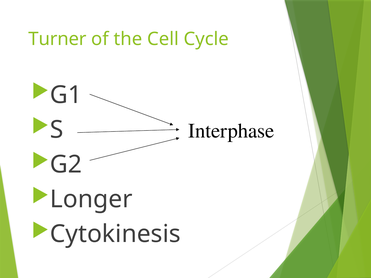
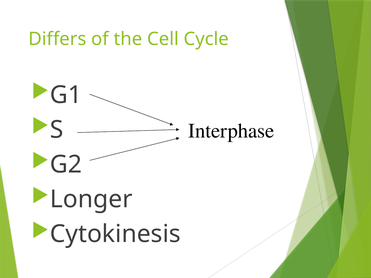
Turner: Turner -> Differs (57, 39)
